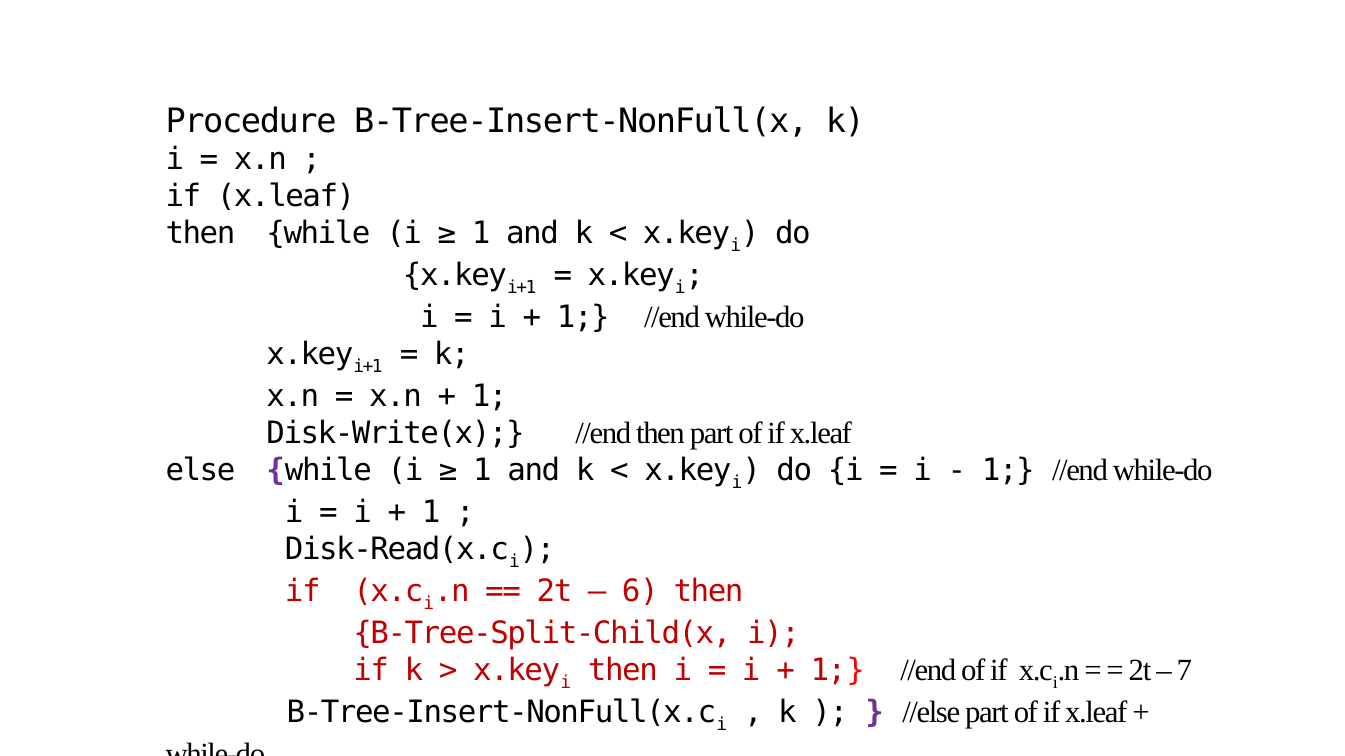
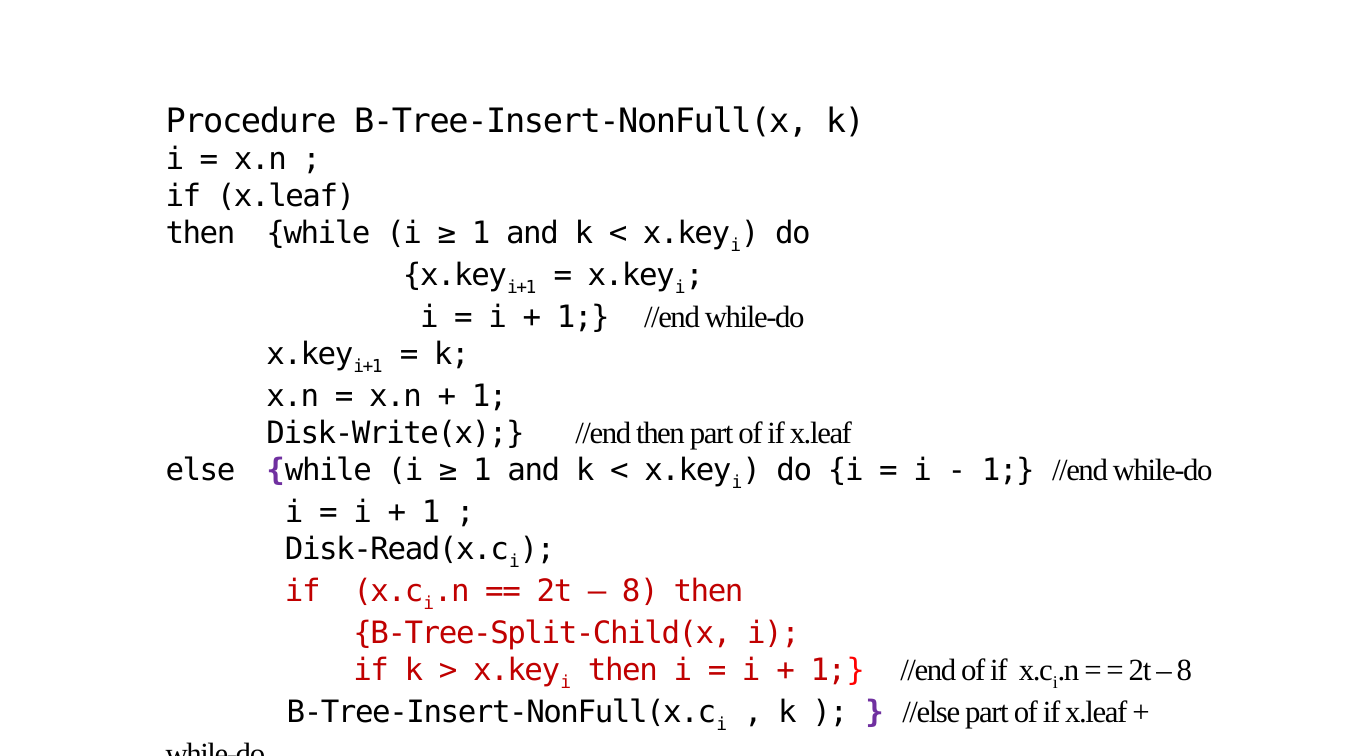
6: 6 -> 8 (640, 592)
7: 7 -> 8 (1184, 671)
